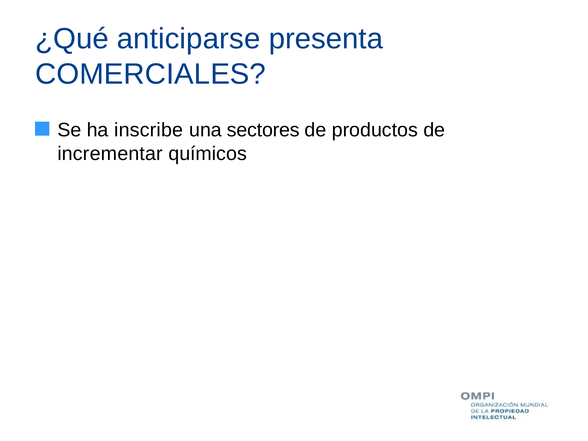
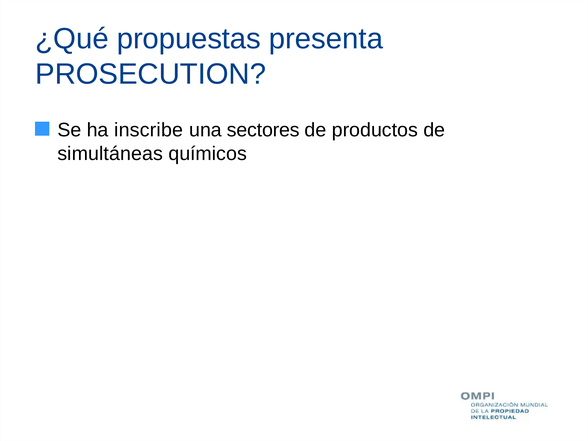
anticiparse: anticiparse -> propuestas (189, 39)
COMERCIALES: COMERCIALES -> PROSECUTION (151, 74)
incrementar: incrementar -> simultáneas (110, 154)
